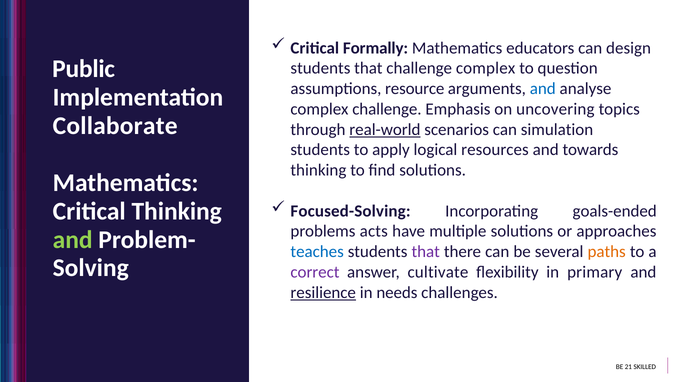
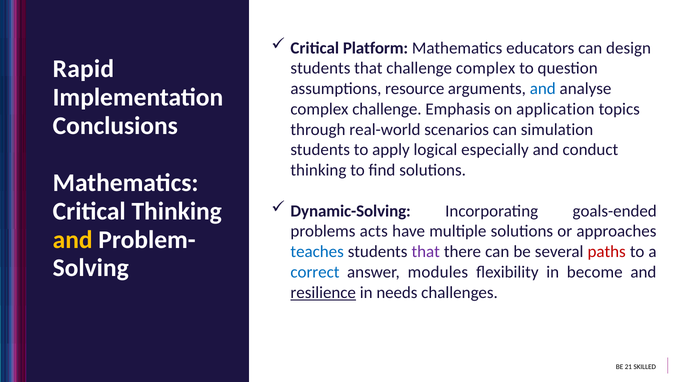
Formally: Formally -> Platform (376, 48)
Public: Public -> Rapid (83, 69)
uncovering: uncovering -> application (555, 109)
Collaborate: Collaborate -> Conclusions (115, 126)
real-world underline: present -> none (385, 130)
resources: resources -> especially (495, 150)
towards: towards -> conduct (590, 150)
Focused-Solving: Focused-Solving -> Dynamic-Solving (351, 211)
and colour: light green -> yellow (73, 240)
paths colour: orange -> red (607, 252)
correct colour: purple -> blue (315, 272)
cultivate: cultivate -> modules (438, 272)
primary: primary -> become (595, 272)
